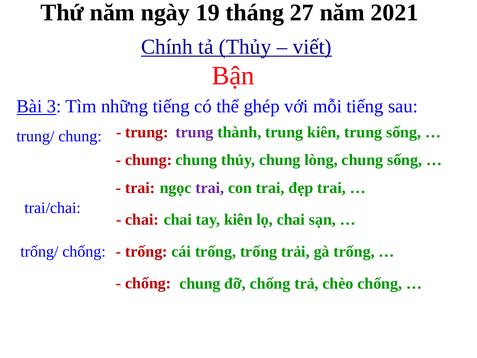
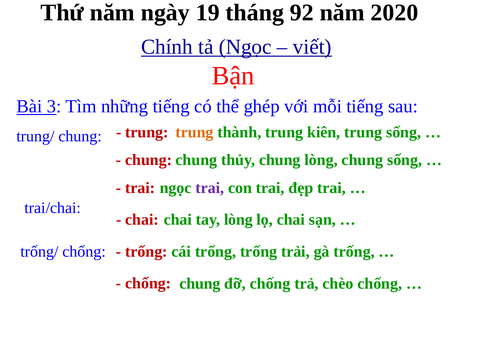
27: 27 -> 92 (302, 13)
2021: 2021 -> 2020 (395, 13)
tả Thủy: Thủy -> Ngọc (245, 47)
trung colour: purple -> orange (195, 132)
tay kiên: kiên -> lòng (238, 219)
